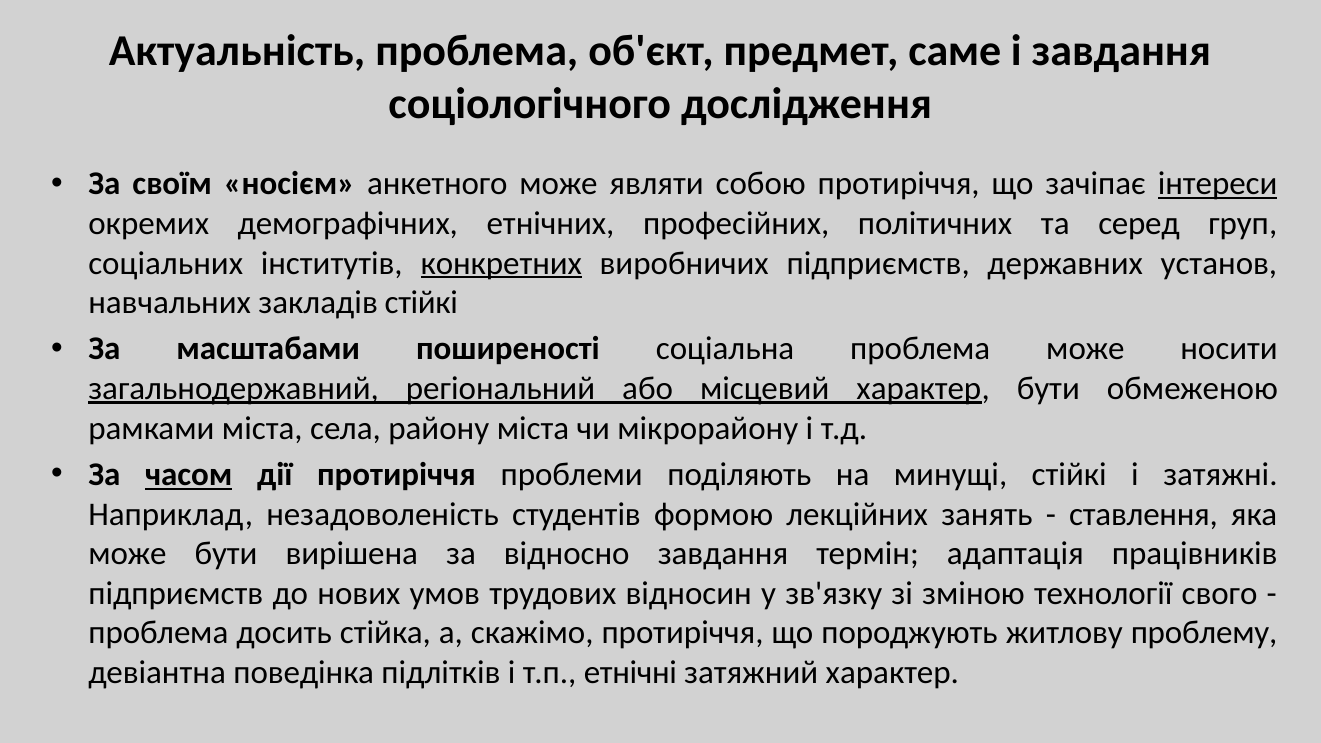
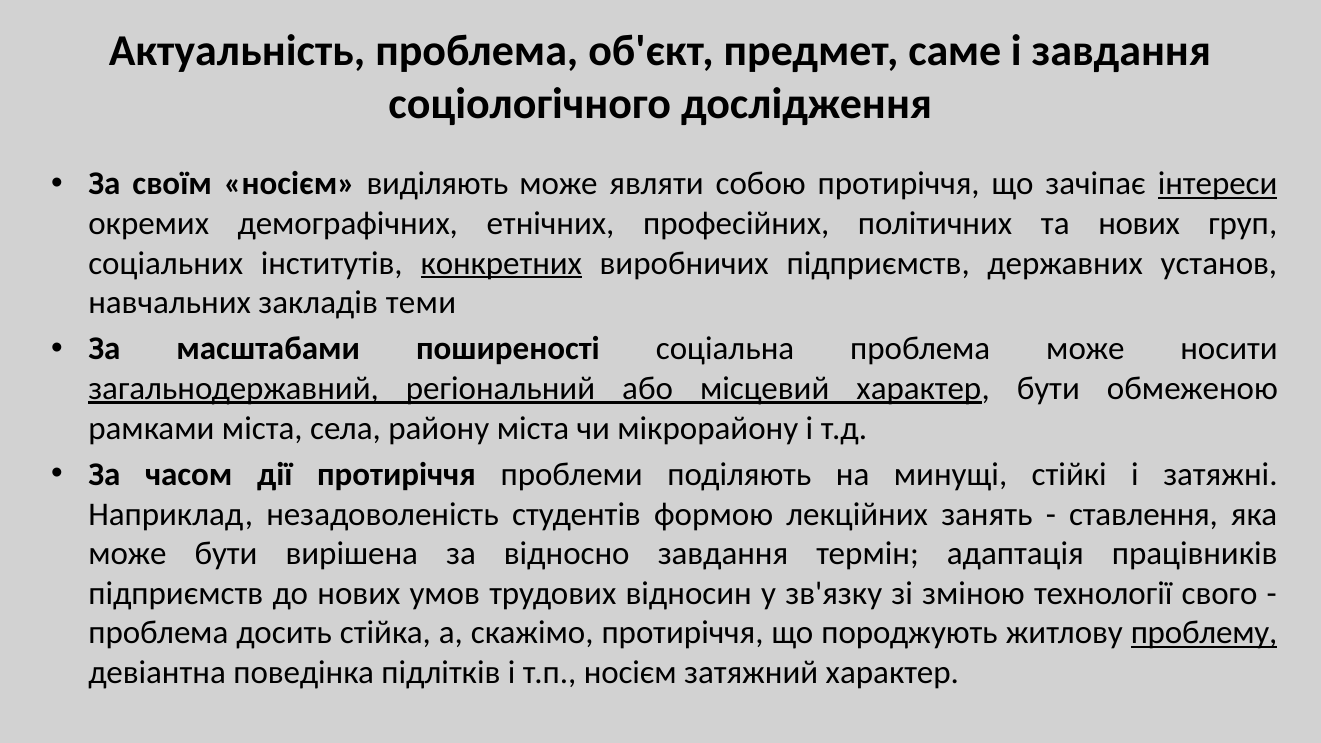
анкетного: анкетного -> виділяють (437, 184)
та серед: серед -> нових (1139, 224)
закладів стійкі: стійкі -> теми (421, 303)
часом underline: present -> none (189, 475)
проблему underline: none -> present (1204, 633)
т.п етнічні: етнічні -> носієм (630, 673)
